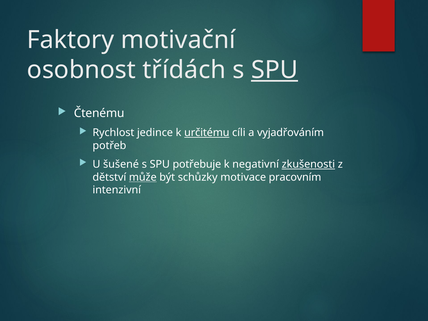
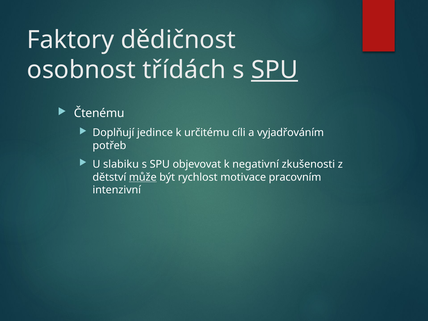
motivační: motivační -> dědičnost (178, 40)
Rychlost: Rychlost -> Doplňují (113, 133)
určitému underline: present -> none (207, 133)
šušené: šušené -> slabiku (121, 164)
potřebuje: potřebuje -> objevovat (197, 164)
zkušenosti underline: present -> none (308, 164)
schůzky: schůzky -> rychlost (198, 177)
